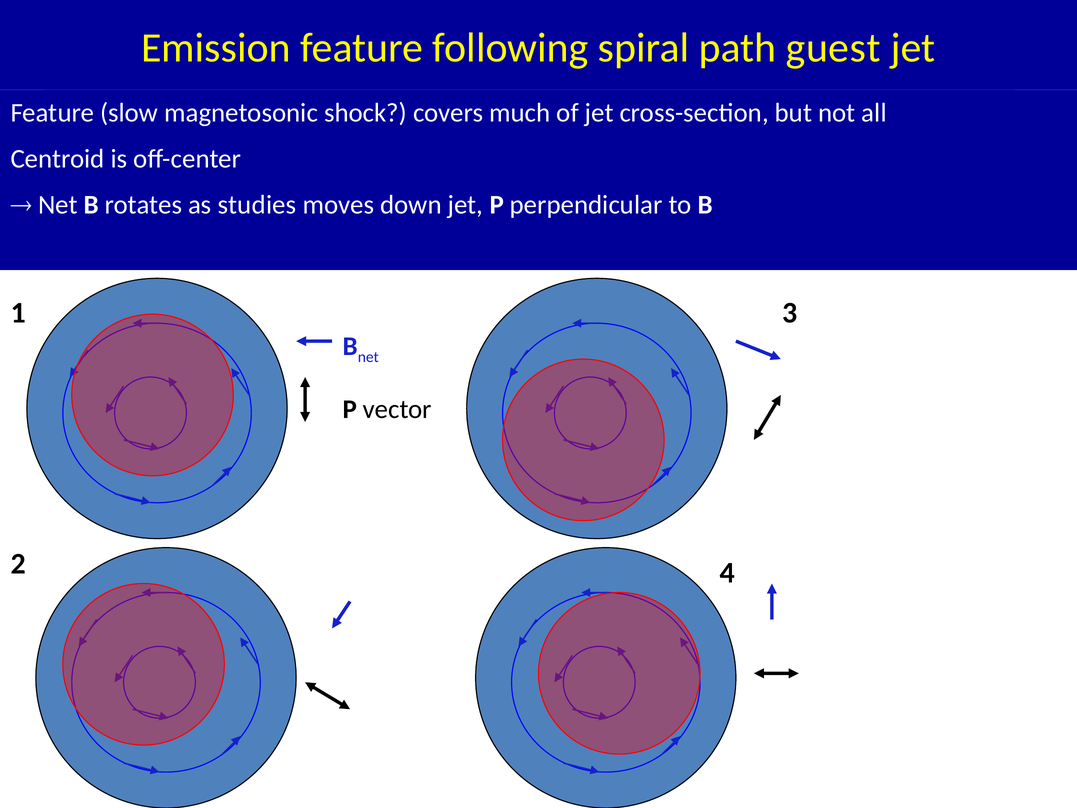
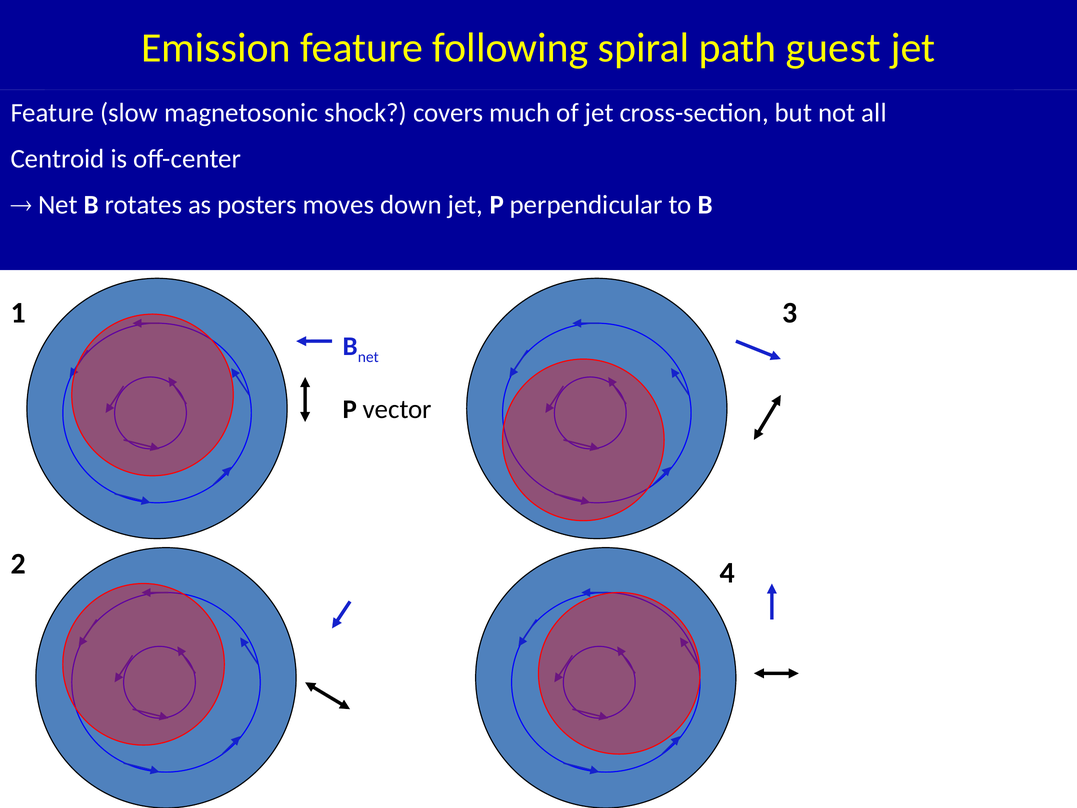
studies: studies -> posters (257, 205)
